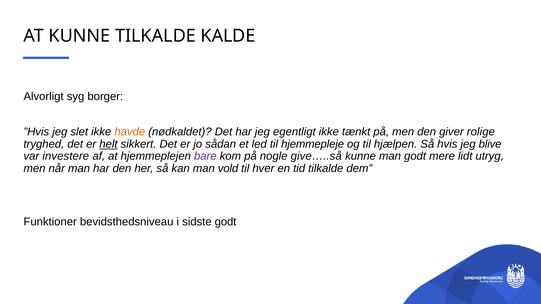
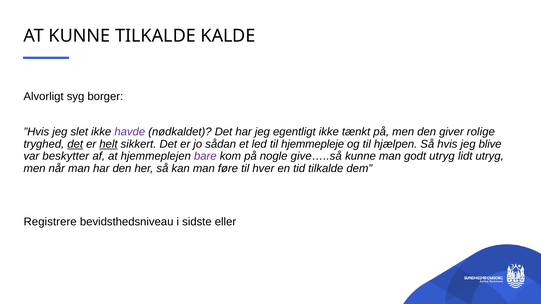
havde colour: orange -> purple (130, 132)
det underline: none -> present (75, 144)
investere: investere -> beskytter (66, 156)
godt mere: mere -> utryg (442, 156)
vold: vold -> føre (228, 169)
Funktioner: Funktioner -> Registrere (50, 222)
sidste godt: godt -> eller (225, 222)
